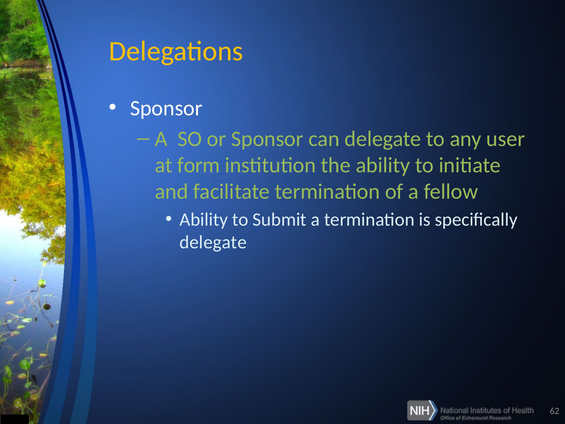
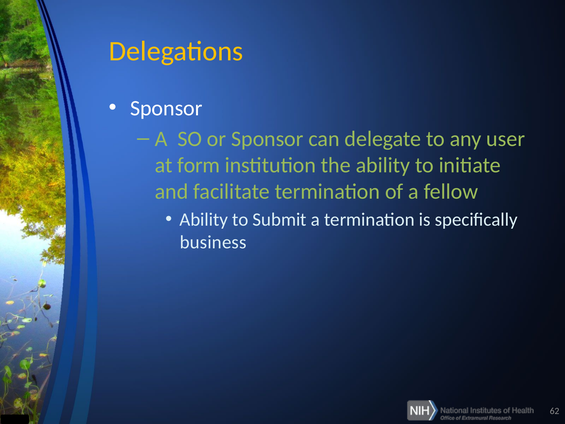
delegate: delegate -> business (213, 242)
